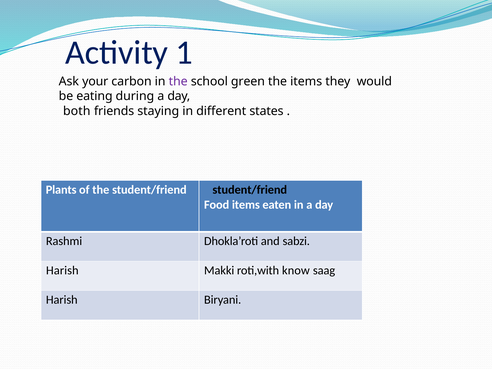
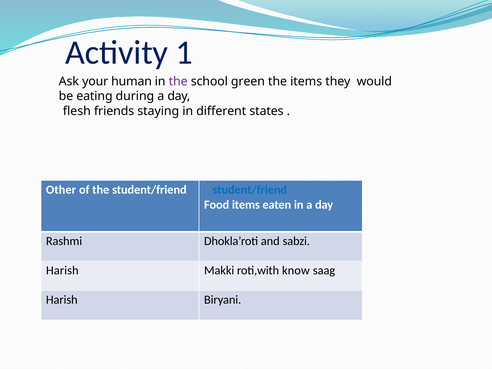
carbon: carbon -> human (132, 81)
both: both -> flesh (77, 111)
Plants: Plants -> Other (61, 190)
student/friend colour: black -> blue (250, 190)
